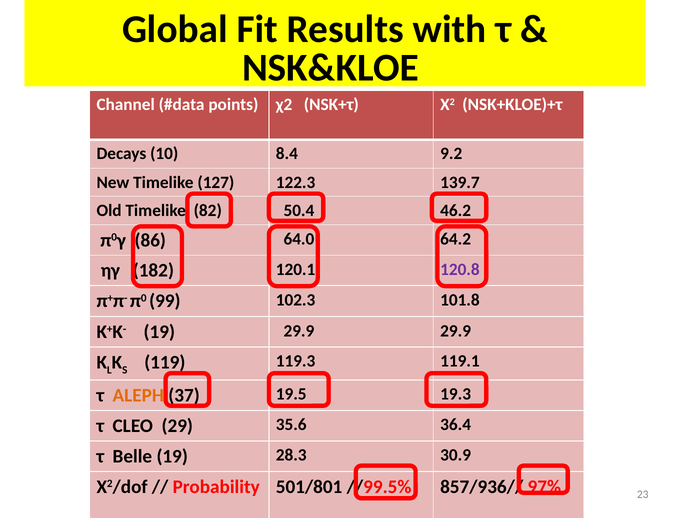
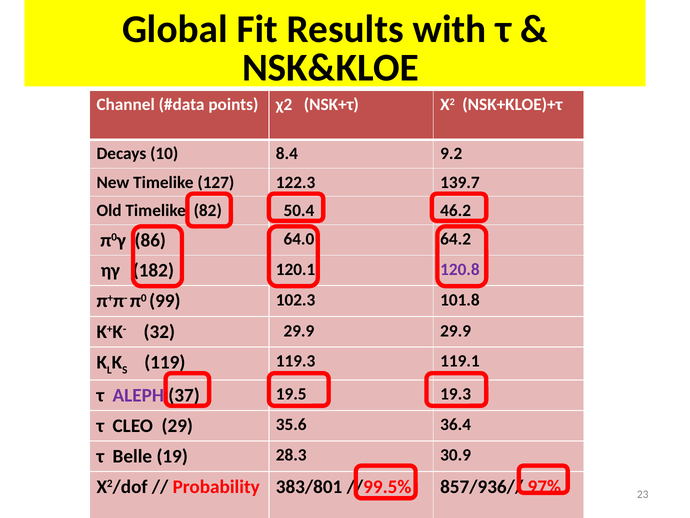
K+K- 19: 19 -> 32 (159, 332)
ALEPH colour: orange -> purple (138, 395)
501/801: 501/801 -> 383/801 (309, 486)
